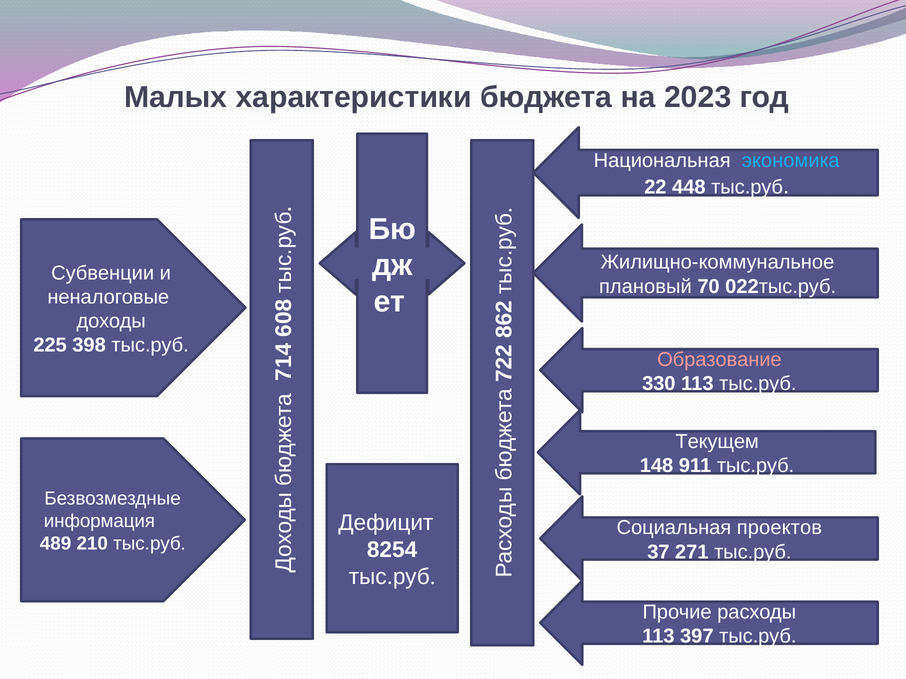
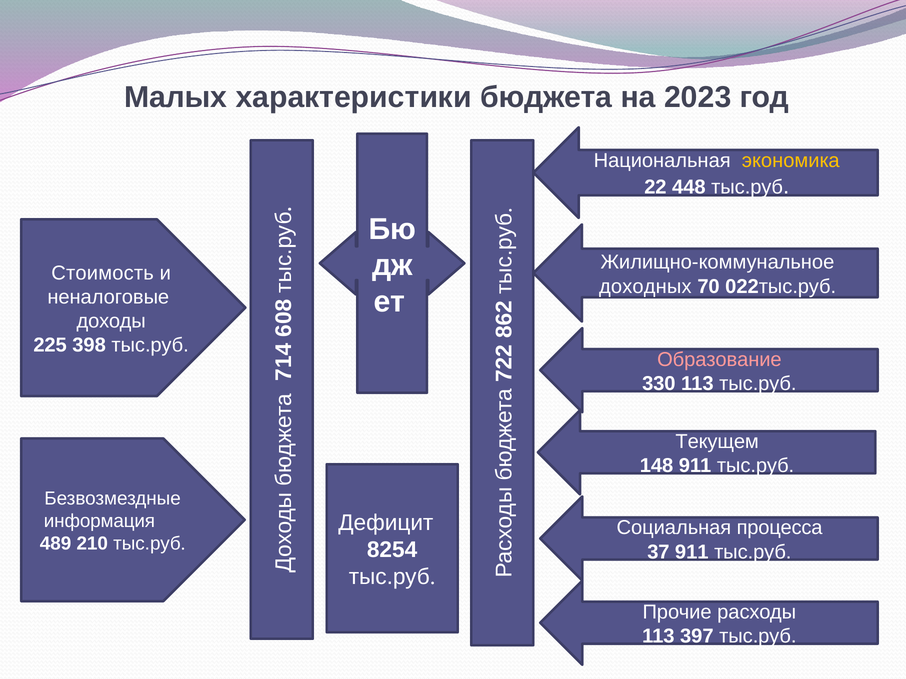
экономика colour: light blue -> yellow (791, 161)
Субвенции: Субвенции -> Стоимость (103, 273)
плановый: плановый -> доходных (645, 287)
проектов: проектов -> процесса (780, 528)
37 271: 271 -> 911 (692, 552)
